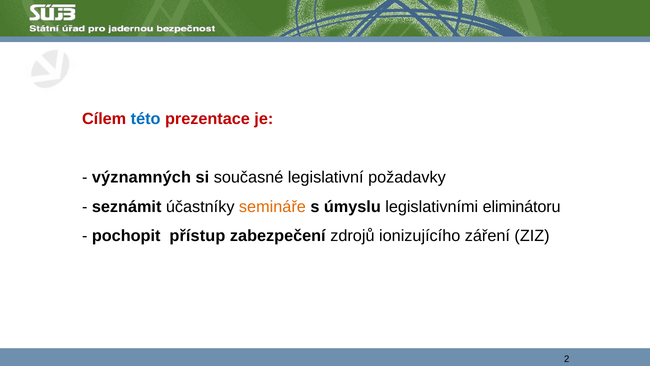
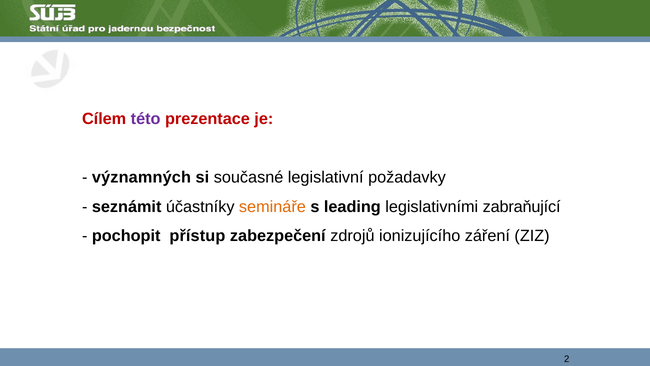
této colour: blue -> purple (146, 119)
úmyslu: úmyslu -> leading (352, 206)
eliminátoru: eliminátoru -> zabraňující (522, 206)
